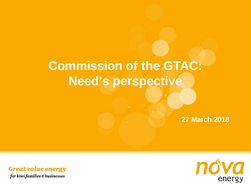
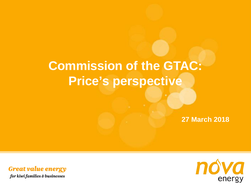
Need’s: Need’s -> Price’s (89, 81)
